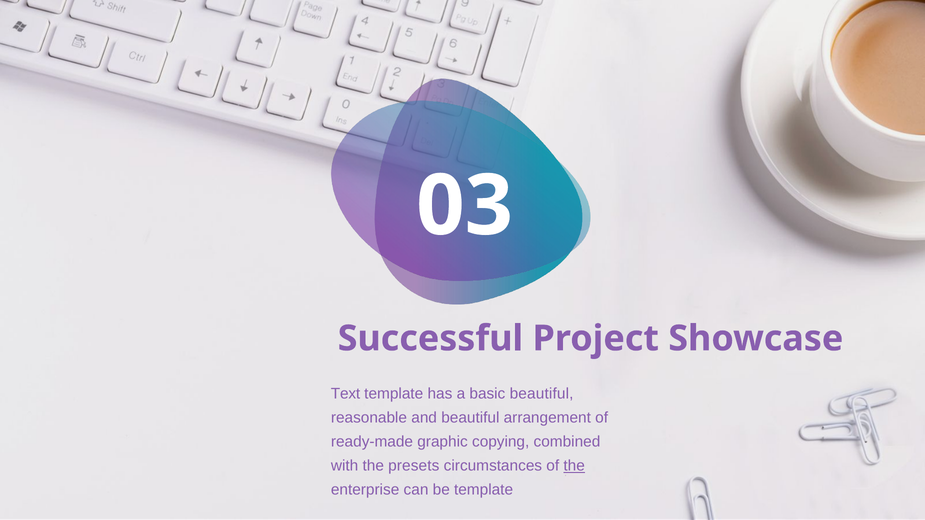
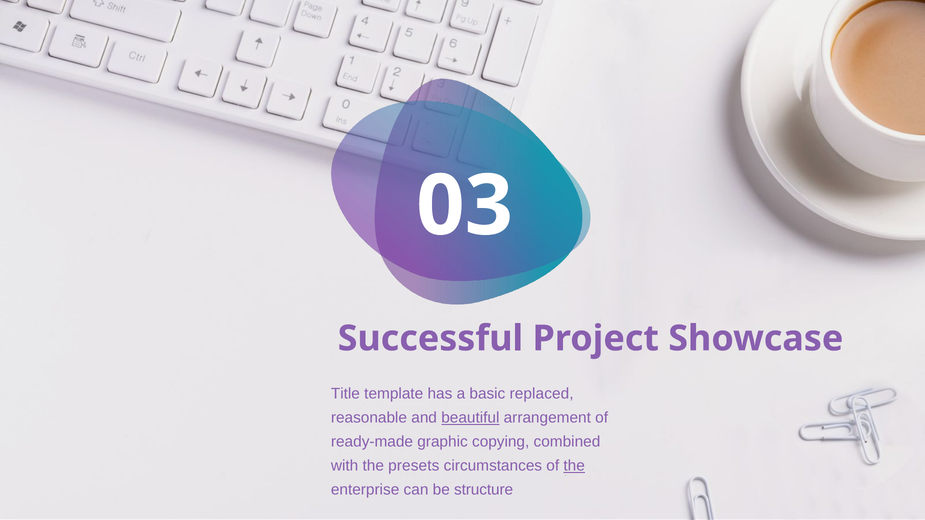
Text: Text -> Title (345, 394)
basic beautiful: beautiful -> replaced (542, 394)
beautiful underline: none -> present (470, 418)
be template: template -> structure (484, 490)
